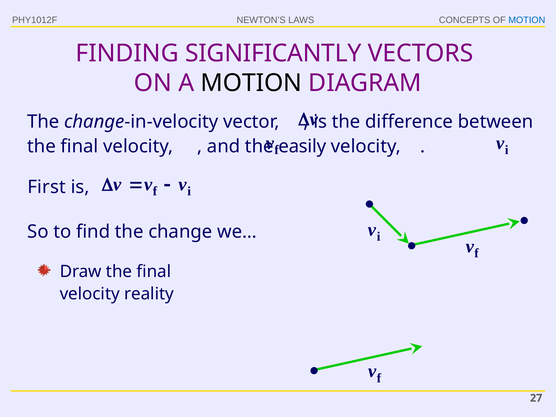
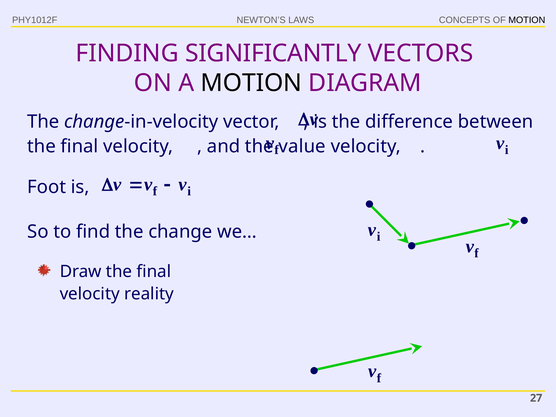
MOTION colour: blue -> black (527, 20)
easily: easily -> value (302, 146)
First: First -> Foot (47, 187)
